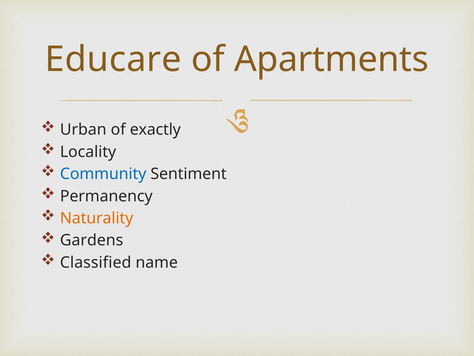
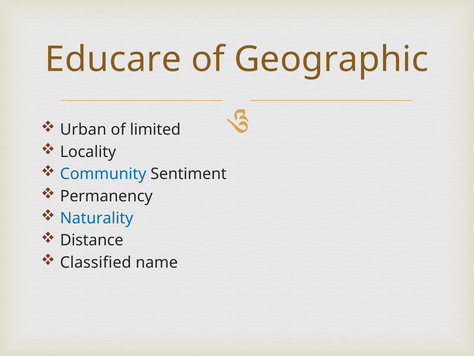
Apartments: Apartments -> Geographic (331, 59)
exactly: exactly -> limited (155, 130)
Naturality colour: orange -> blue (97, 218)
Gardens: Gardens -> Distance (92, 240)
